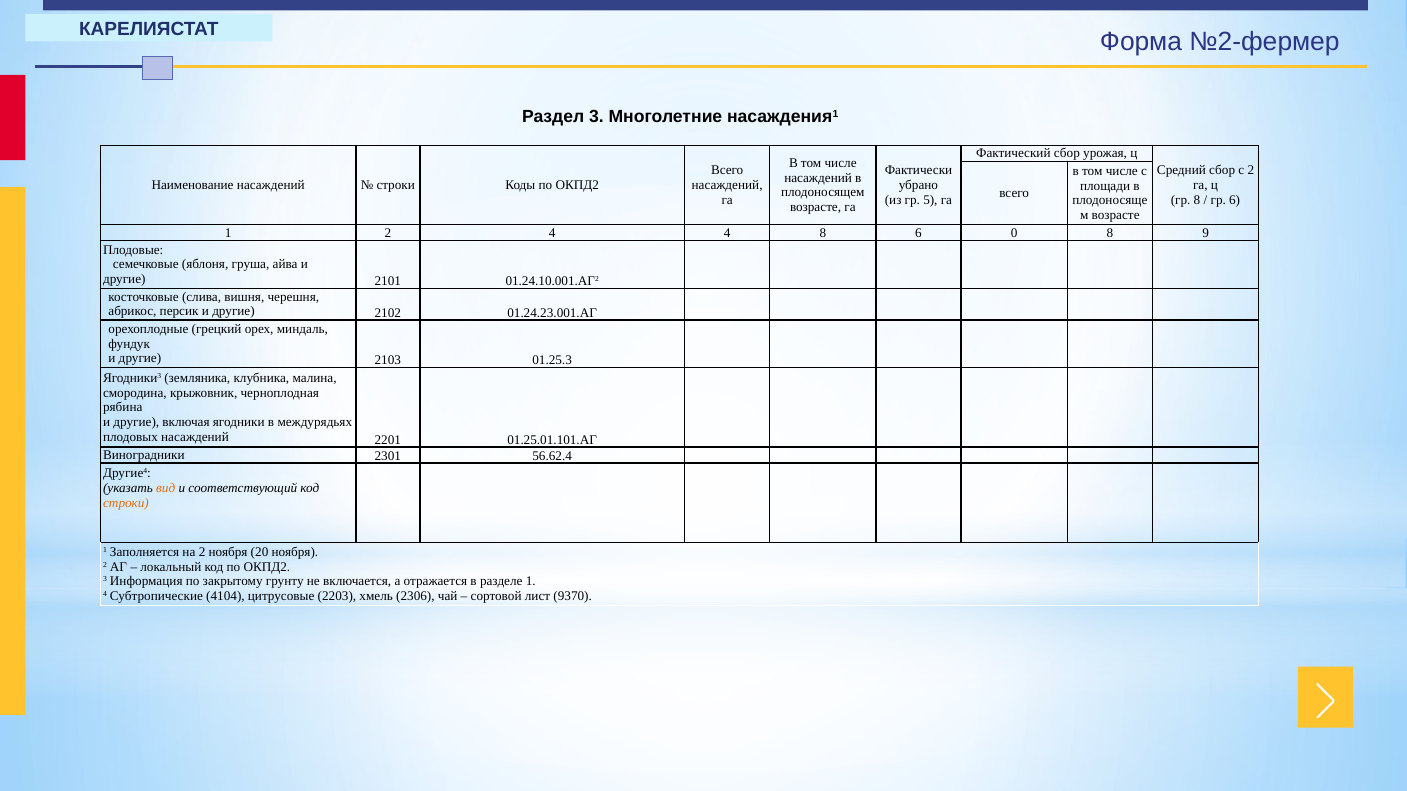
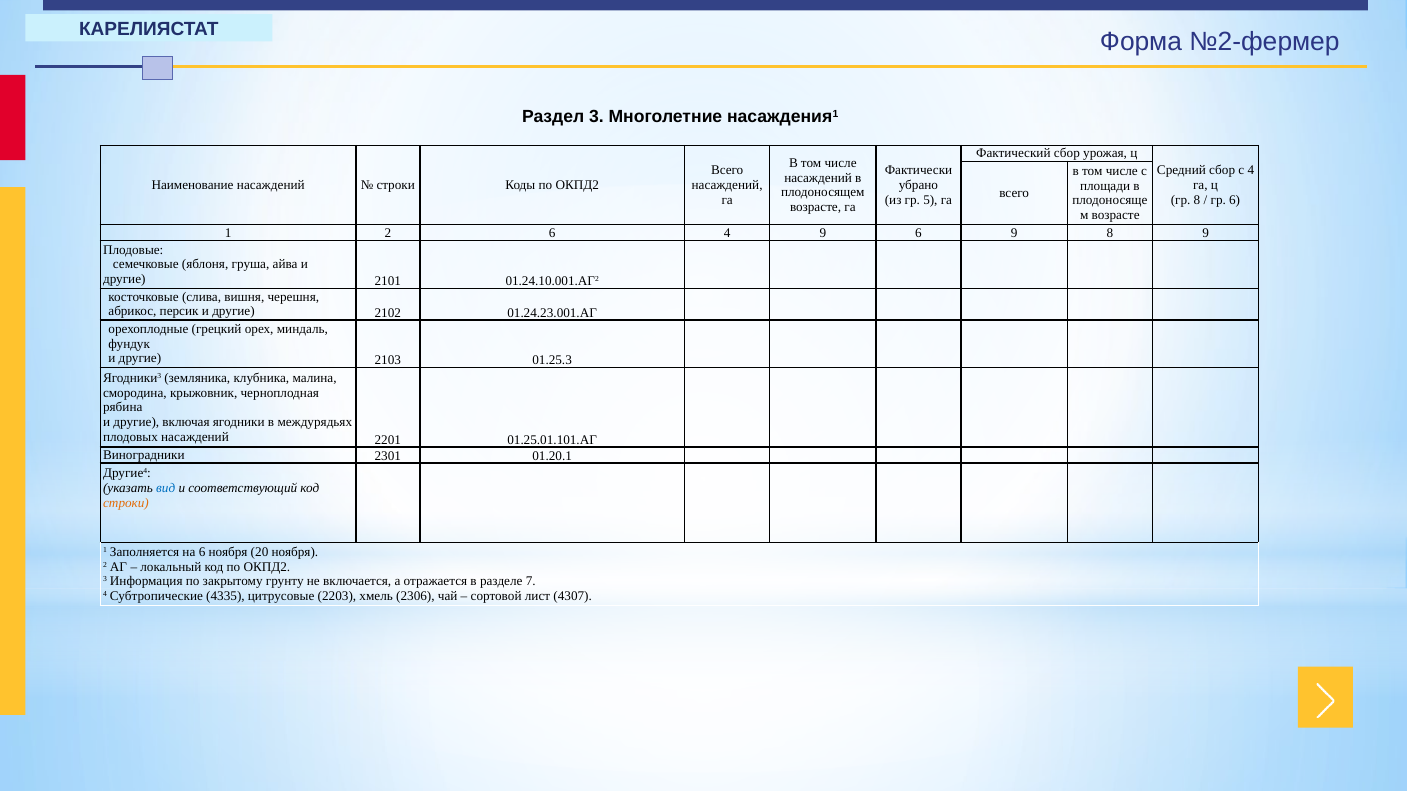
с 2: 2 -> 4 (1251, 171)
2 4: 4 -> 6 (552, 233)
4 8: 8 -> 9 (823, 233)
6 0: 0 -> 9 (1014, 233)
56.62.4: 56.62.4 -> 01.20.1 (552, 456)
вид colour: orange -> blue (166, 488)
на 2: 2 -> 6 (202, 553)
разделе 1: 1 -> 7 (531, 582)
4104: 4104 -> 4335 (225, 596)
9370: 9370 -> 4307 (573, 596)
